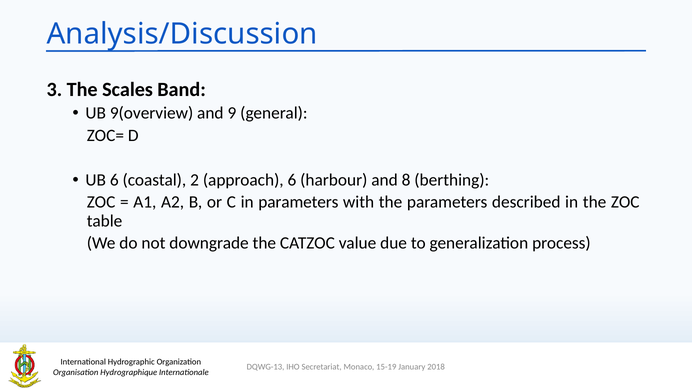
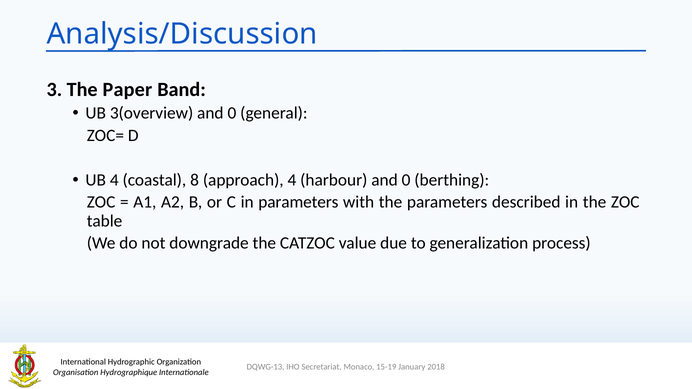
Scales: Scales -> Paper (127, 89)
9(overview: 9(overview -> 3(overview (152, 113)
9: 9 -> 0 (232, 113)
UB 6: 6 -> 4 (114, 180)
2: 2 -> 8 (195, 180)
approach 6: 6 -> 4 (292, 180)
harbour and 8: 8 -> 0 (406, 180)
